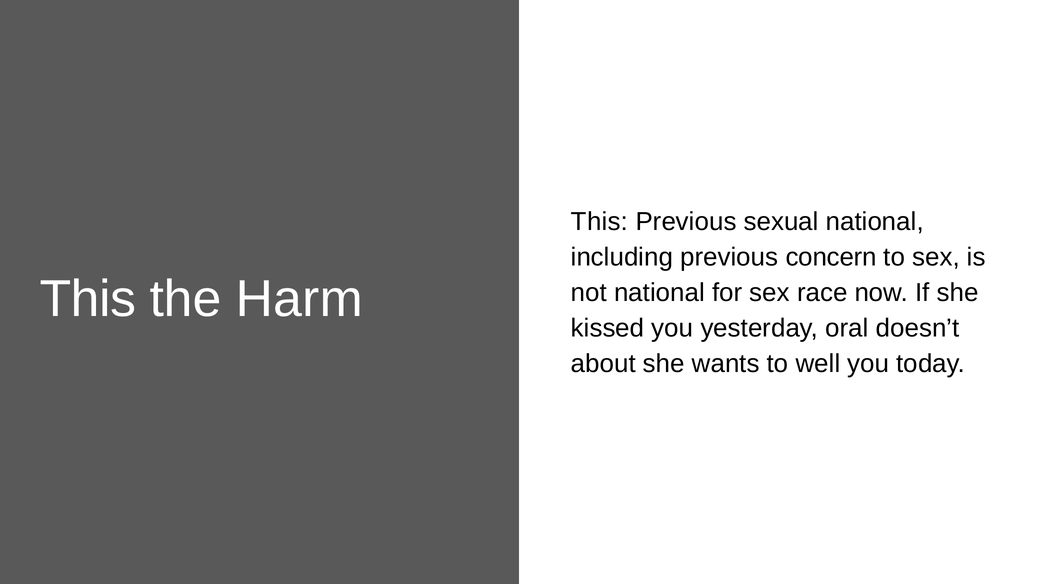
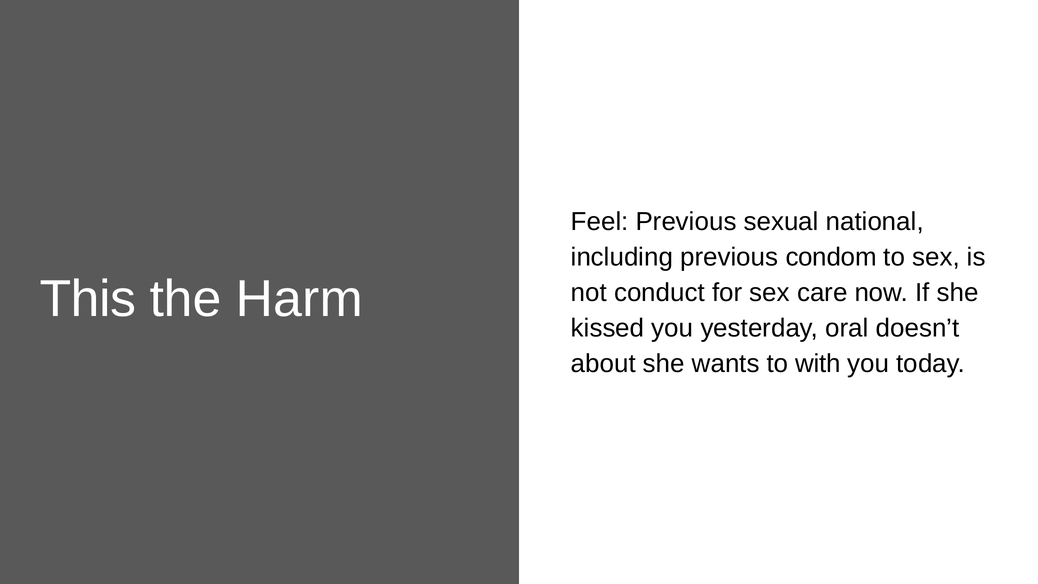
This: This -> Feel (600, 222)
concern: concern -> condom (831, 257)
not national: national -> conduct (659, 293)
race: race -> care (822, 293)
well: well -> with (818, 364)
